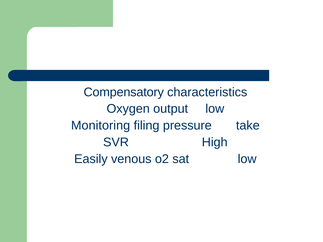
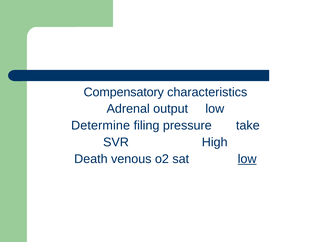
Oxygen: Oxygen -> Adrenal (128, 109)
Monitoring: Monitoring -> Determine (101, 126)
Easily: Easily -> Death (91, 159)
low underline: none -> present (247, 159)
